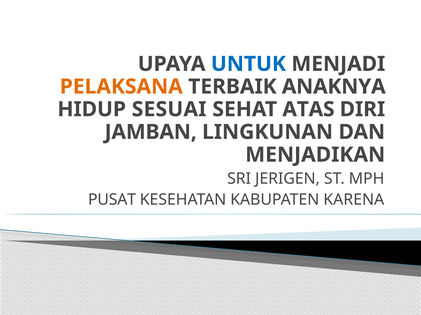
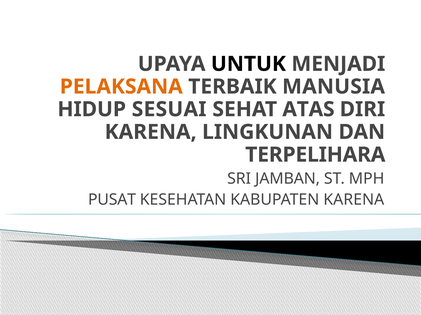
UNTUK colour: blue -> black (248, 64)
ANAKNYA: ANAKNYA -> MANUSIA (334, 87)
JAMBAN: JAMBAN -> KARENA (151, 132)
MENJADIKAN: MENJADIKAN -> TERPELIHARA (315, 155)
JERIGEN: JERIGEN -> JAMBAN (288, 179)
